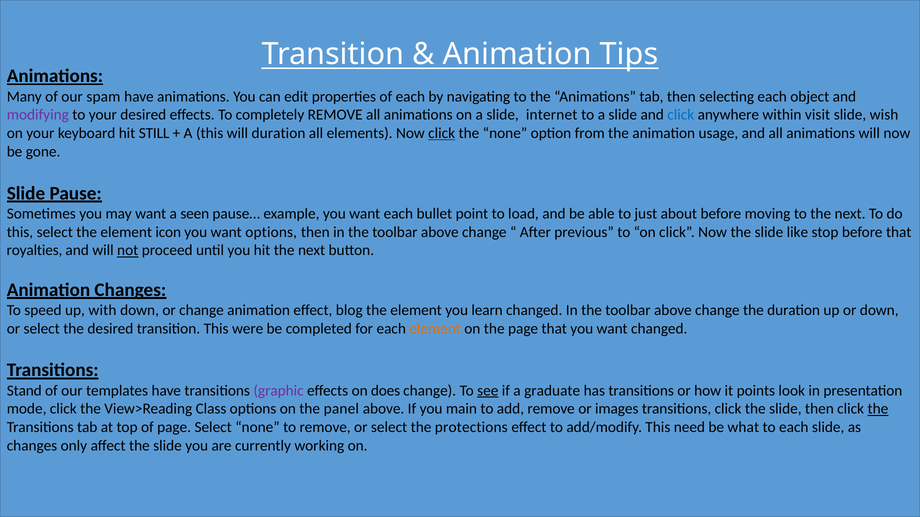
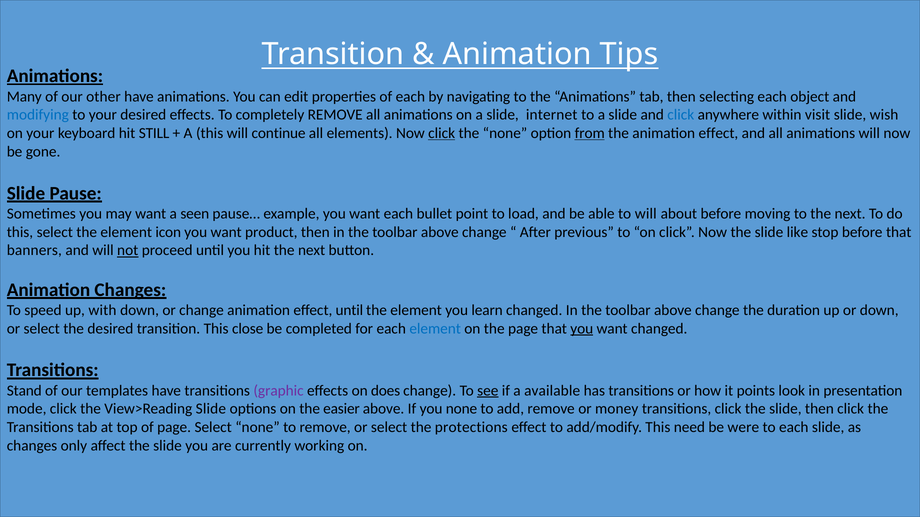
spam: spam -> other (103, 97)
modifying colour: purple -> blue (38, 115)
will duration: duration -> continue (279, 133)
from underline: none -> present (590, 133)
the animation usage: usage -> effect (718, 133)
to just: just -> will (646, 214)
want options: options -> product (271, 232)
royalties: royalties -> banners (34, 251)
effect blog: blog -> until (349, 310)
were: were -> close (248, 329)
element colour: orange -> blue (435, 329)
you underline: none -> present (582, 329)
graduate: graduate -> available (552, 391)
View>Reading Class: Class -> Slide (211, 409)
panel: panel -> easier (341, 409)
you main: main -> none (462, 409)
images: images -> money (617, 409)
the underline: present -> none (878, 409)
what: what -> were (743, 428)
